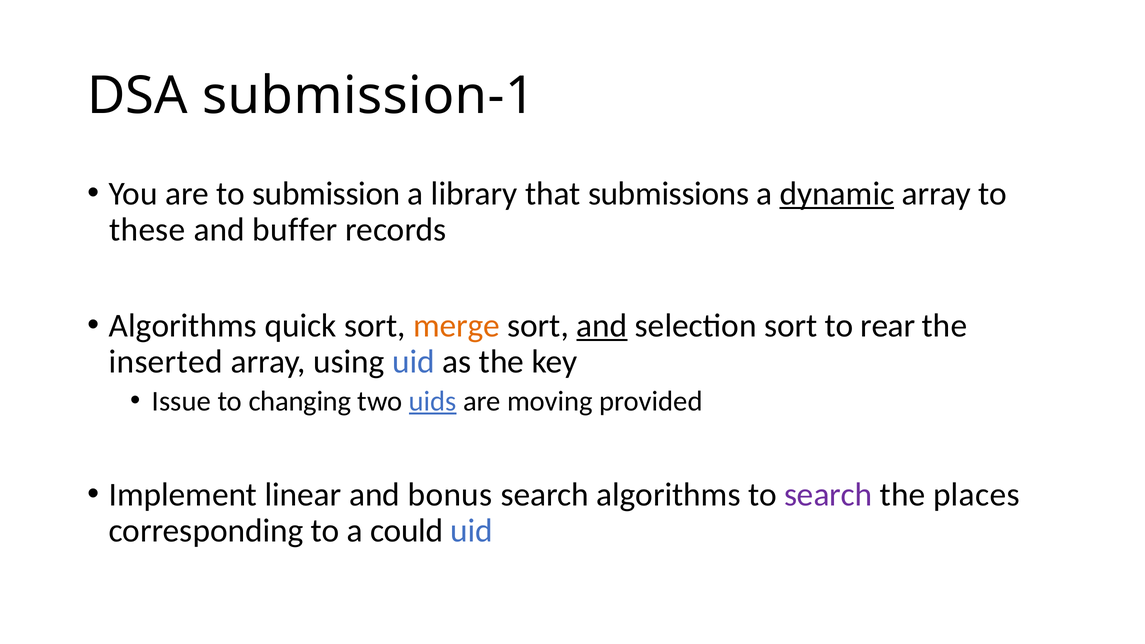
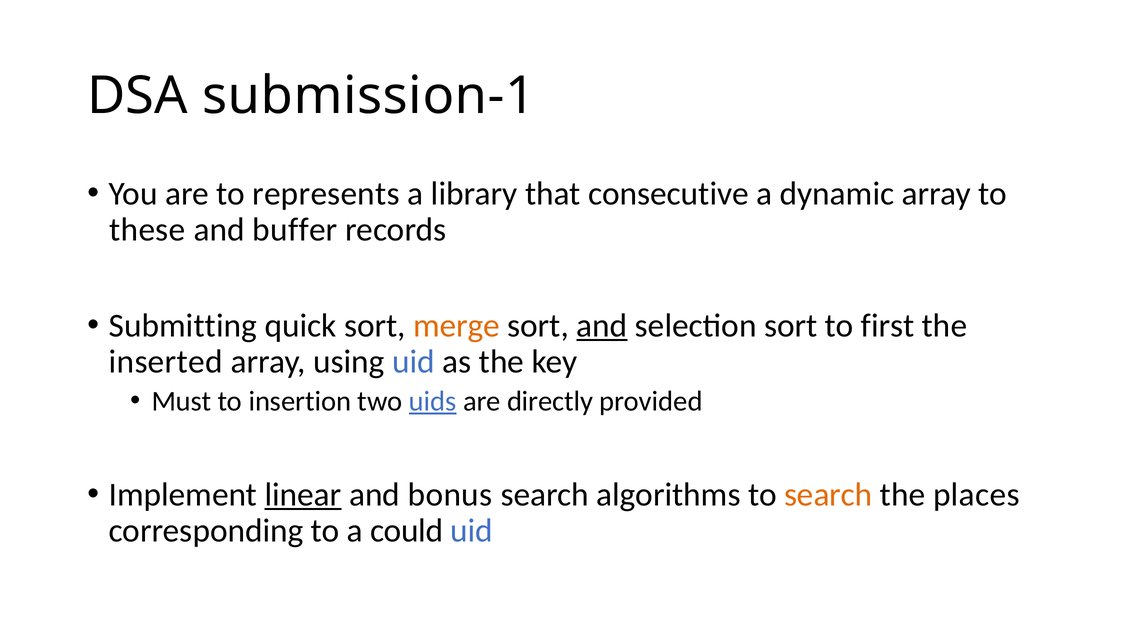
submission: submission -> represents (326, 194)
submissions: submissions -> consecutive (668, 194)
dynamic underline: present -> none (837, 194)
Algorithms: Algorithms -> Submitting (183, 326)
rear: rear -> first (888, 326)
Issue: Issue -> Must (182, 401)
changing: changing -> insertion (300, 401)
moving: moving -> directly (550, 401)
linear underline: none -> present (303, 495)
search colour: purple -> orange (828, 495)
